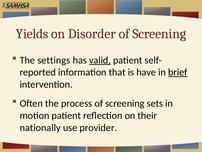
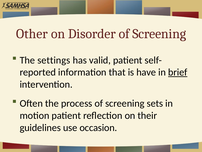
Yields: Yields -> Other (32, 34)
valid underline: present -> none (100, 60)
nationally: nationally -> guidelines (40, 127)
provider: provider -> occasion (98, 127)
